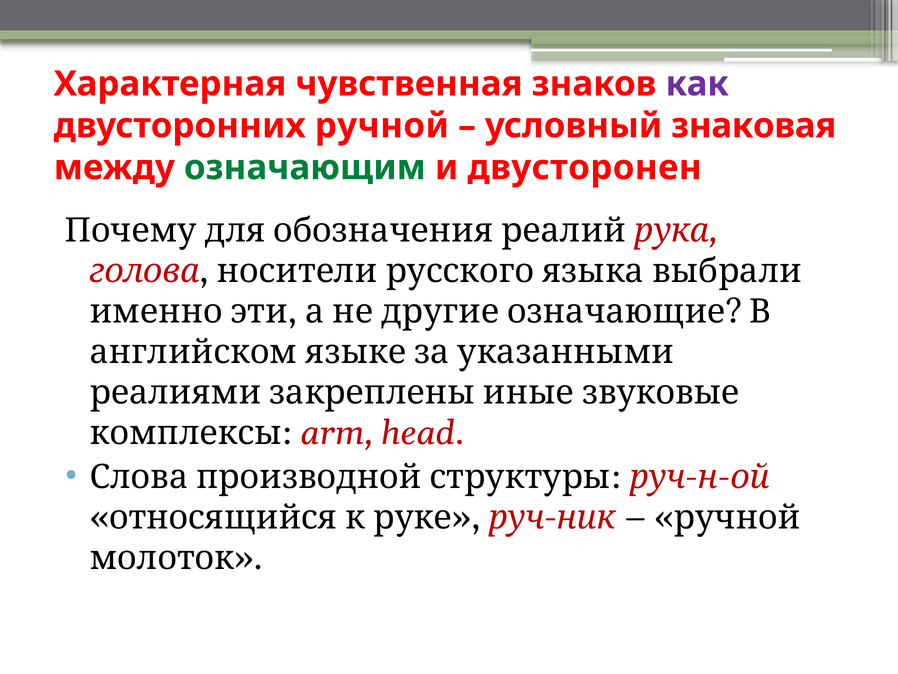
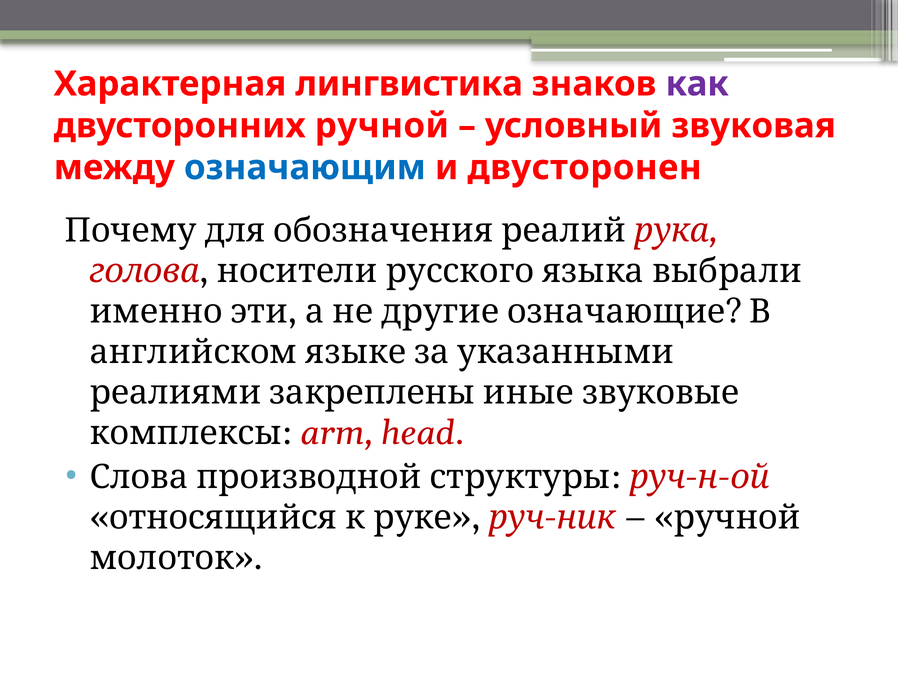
чувственная: чувственная -> лингвистика (409, 84)
знаковая: знаковая -> звуковая (754, 126)
означающим colour: green -> blue (305, 167)
